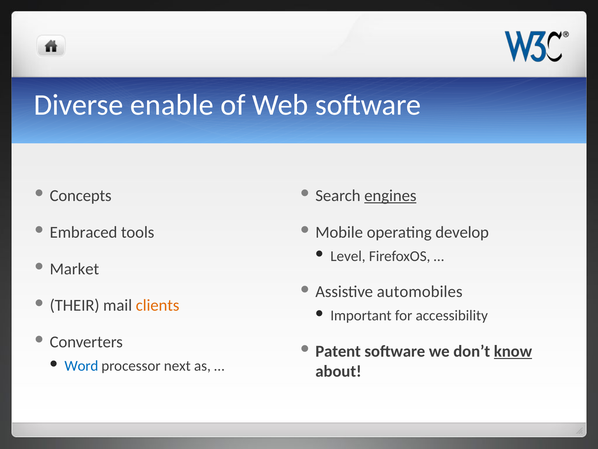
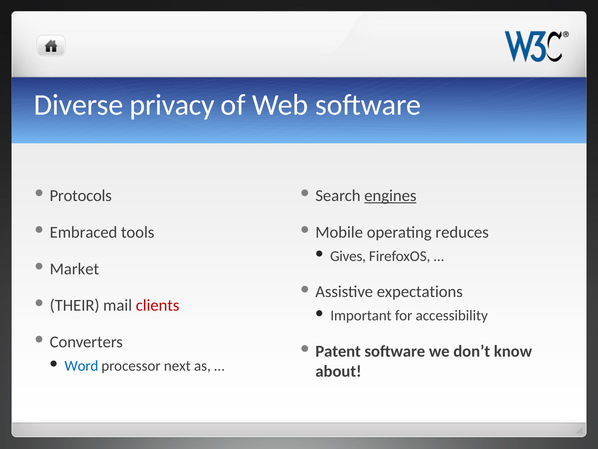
enable: enable -> privacy (172, 105)
Concepts: Concepts -> Protocols (81, 195)
develop: develop -> reduces (462, 232)
Level: Level -> Gives (348, 256)
automobiles: automobiles -> expectations (420, 291)
clients colour: orange -> red (158, 305)
know underline: present -> none (513, 351)
